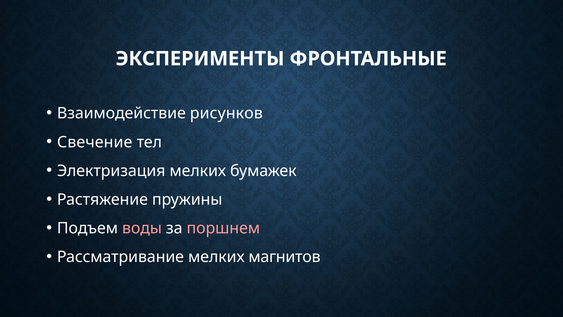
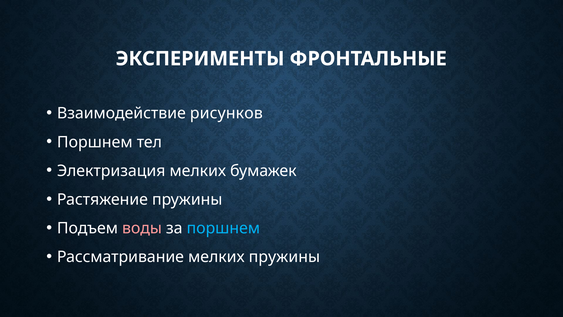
Свечение: Свечение -> Поршнем (95, 142)
поршнем colour: pink -> light blue (223, 228)
мелких магнитов: магнитов -> пружины (284, 257)
